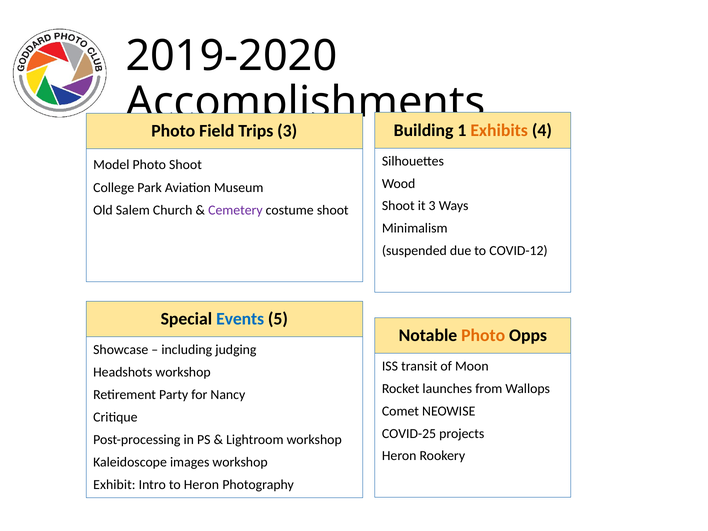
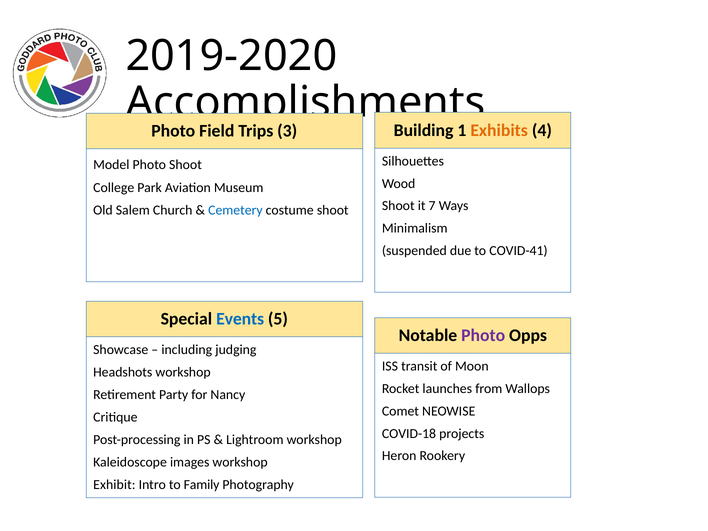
it 3: 3 -> 7 (432, 206)
Cemetery colour: purple -> blue (235, 210)
COVID-12: COVID-12 -> COVID-41 (518, 251)
Photo colour: orange -> purple (483, 335)
COVID-25: COVID-25 -> COVID-18 (409, 433)
to Heron: Heron -> Family (202, 485)
